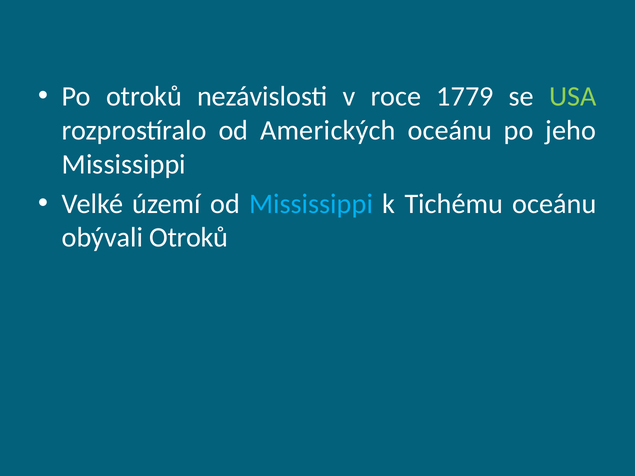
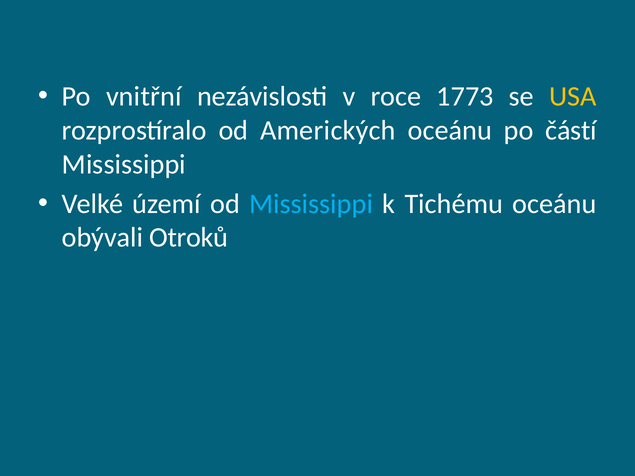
Po otroků: otroků -> vnitřní (144, 97)
1779: 1779 -> 1773 (465, 97)
USA colour: light green -> yellow (573, 97)
jeho: jeho -> částí (571, 130)
